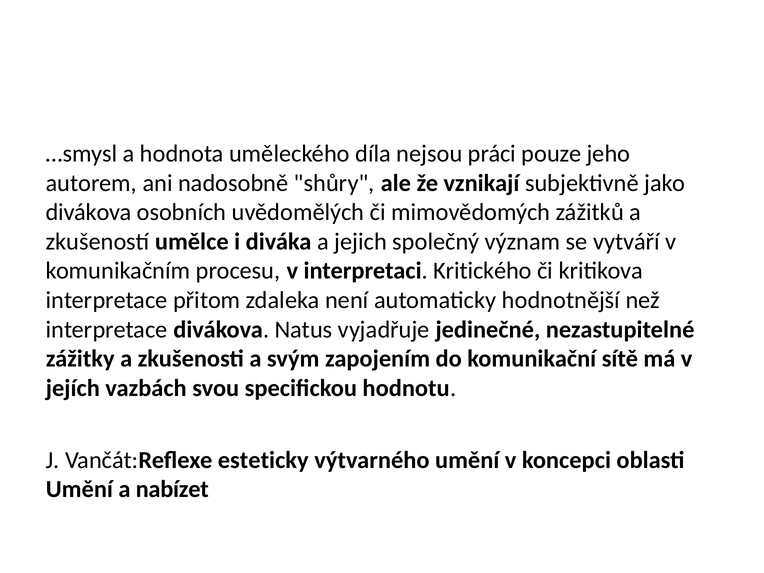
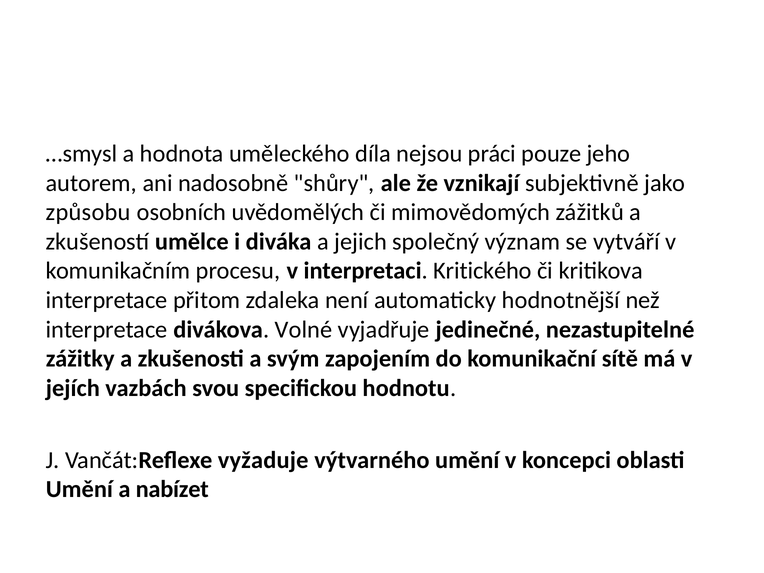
divákova: divákova -> způsobu (88, 212)
Natus: Natus -> Volné (303, 329)
esteticky: esteticky -> vyžaduje (263, 460)
